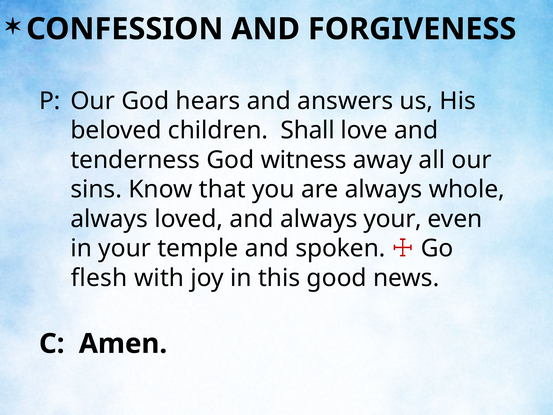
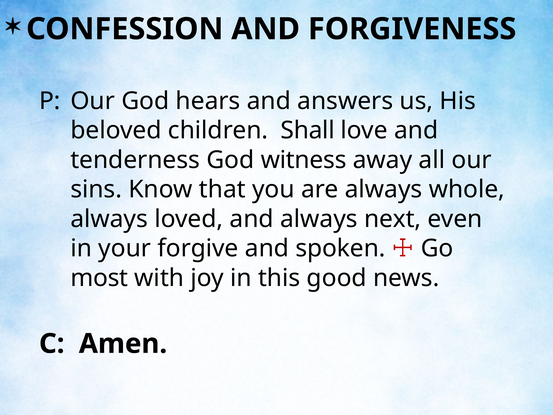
always your: your -> next (393, 219)
temple: temple -> forgive (198, 248)
flesh: flesh -> most (99, 278)
